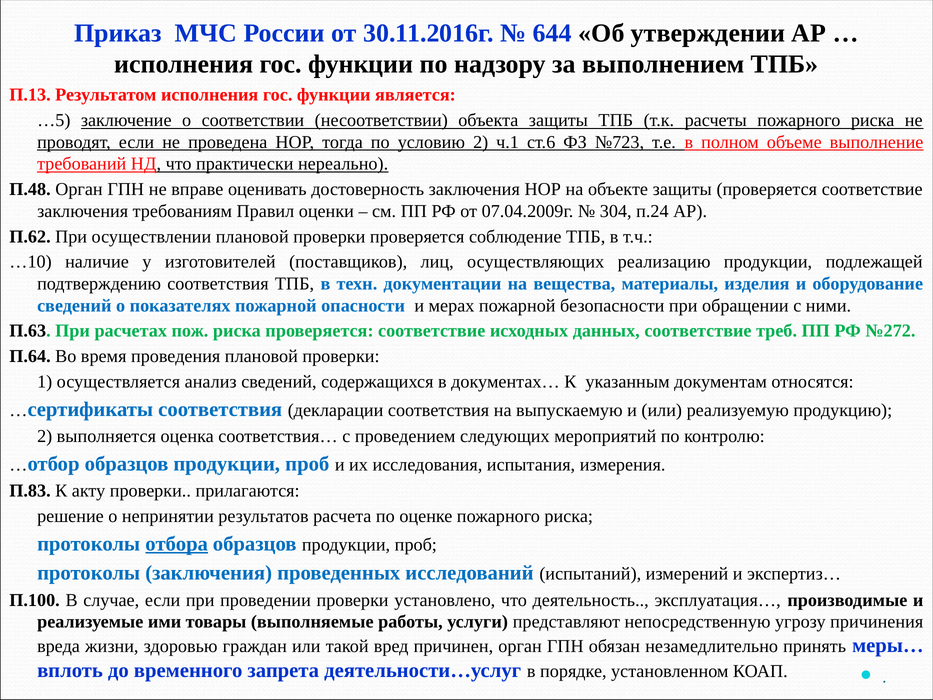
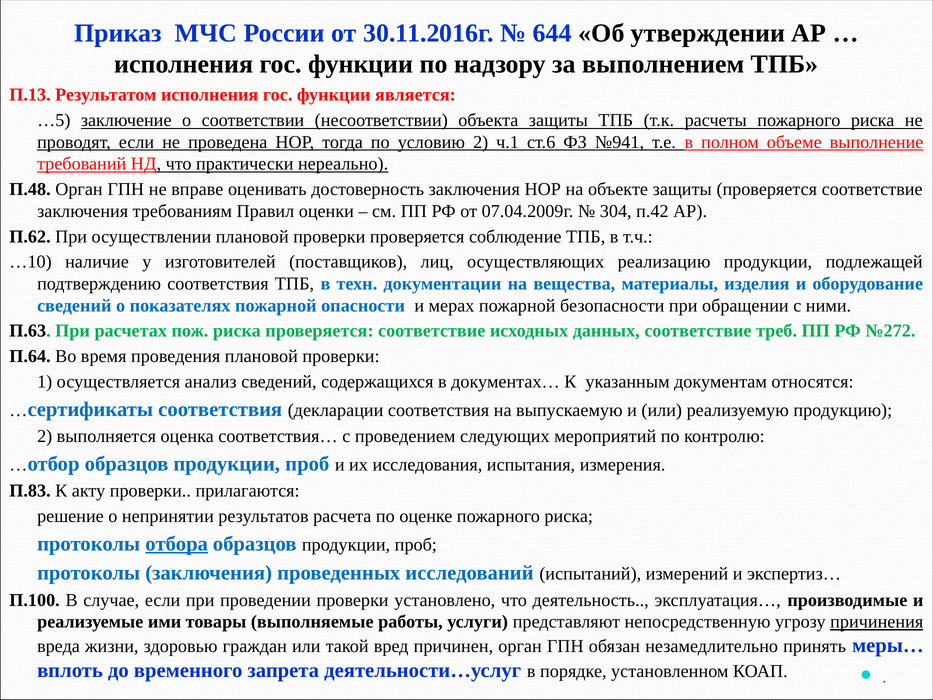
№723: №723 -> №941 (619, 142)
п.24: п.24 -> п.42 (652, 211)
причинения underline: none -> present (877, 622)
